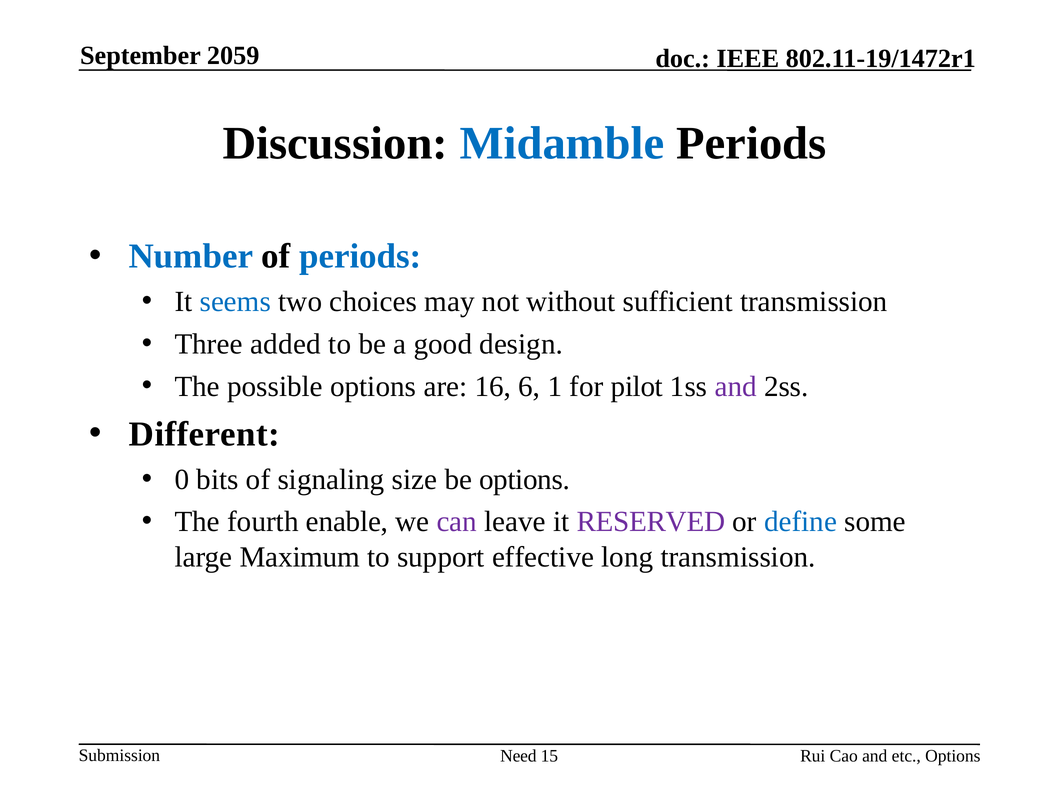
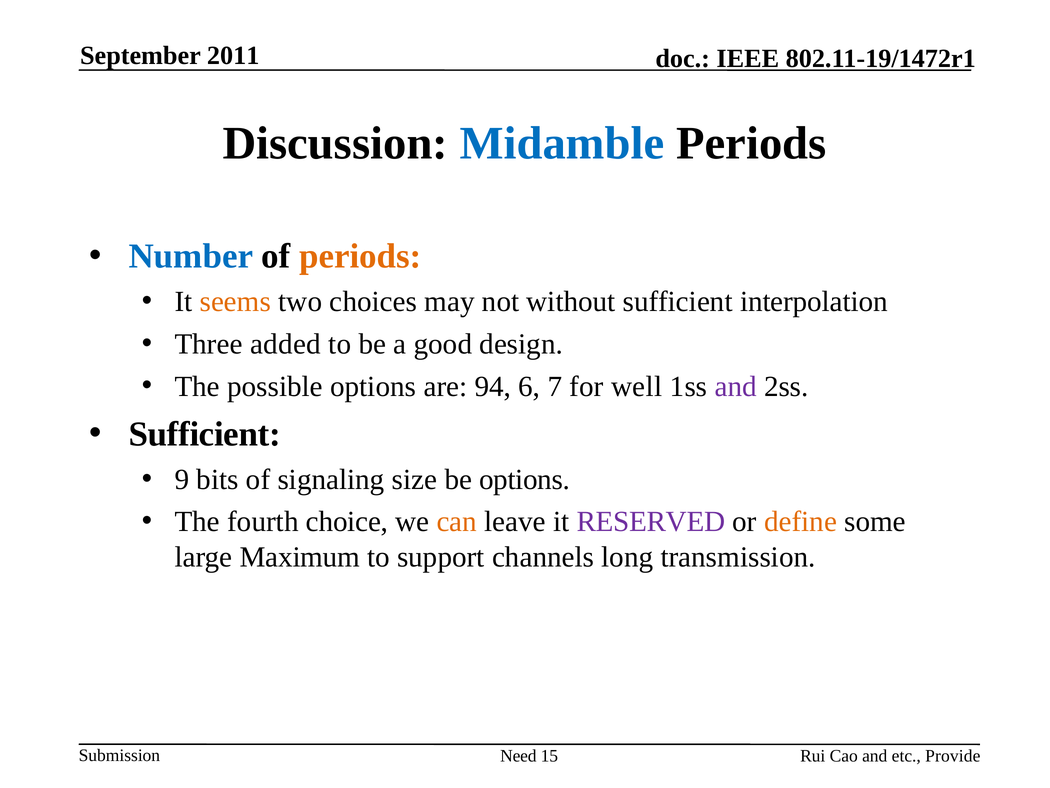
2059: 2059 -> 2011 (233, 56)
periods colour: blue -> orange (360, 256)
seems colour: blue -> orange (235, 302)
sufficient transmission: transmission -> interpolation (814, 302)
16: 16 -> 94 (493, 386)
1: 1 -> 7 (555, 386)
pilot: pilot -> well (637, 386)
Different: Different -> Sufficient (205, 434)
0: 0 -> 9 (182, 479)
enable: enable -> choice (347, 522)
can colour: purple -> orange (457, 522)
define colour: blue -> orange (801, 522)
effective: effective -> channels (543, 557)
etc Options: Options -> Provide (953, 755)
